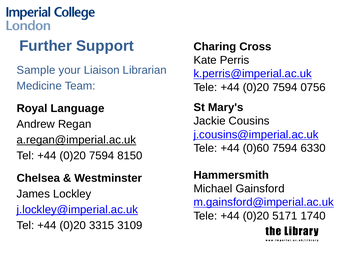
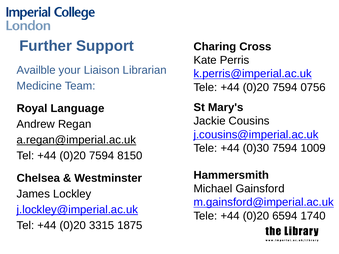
Sample: Sample -> Availble (36, 70)
0)60: 0)60 -> 0)30 (256, 148)
6330: 6330 -> 1009 (313, 148)
5171: 5171 -> 6594 (285, 216)
3109: 3109 -> 1875 (130, 226)
